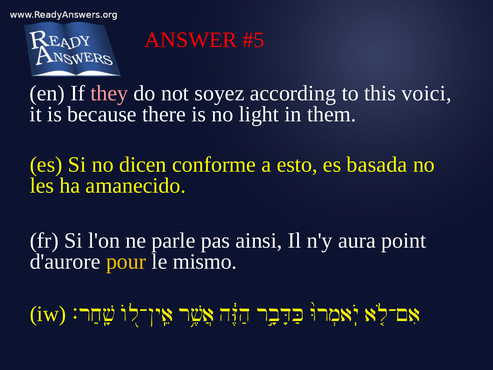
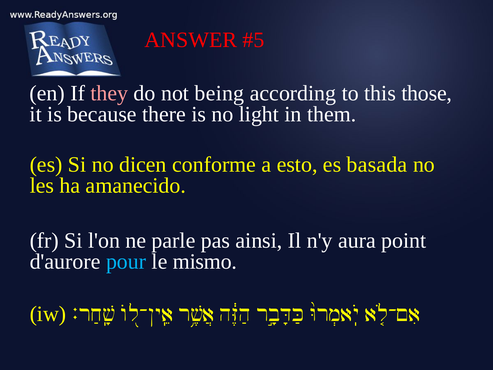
soyez: soyez -> being (219, 93)
voici: voici -> those (427, 93)
pour colour: yellow -> light blue (126, 262)
